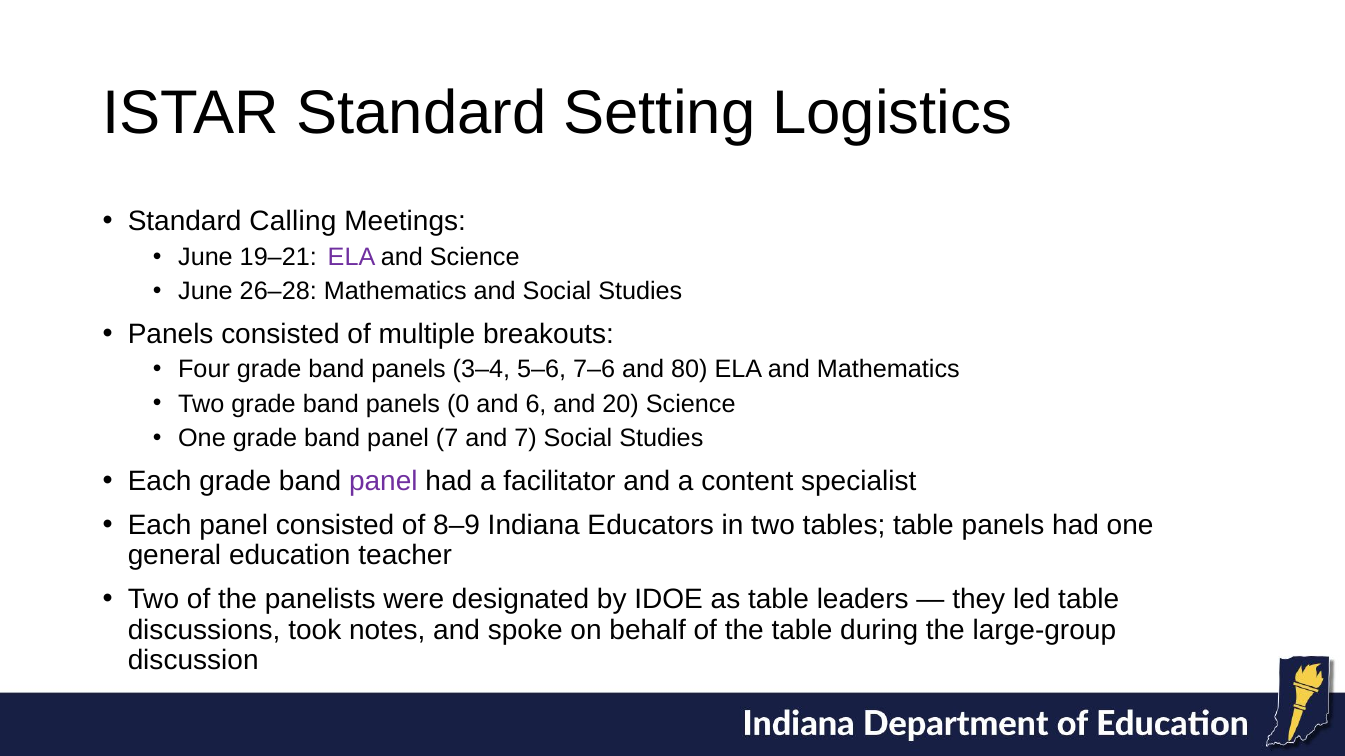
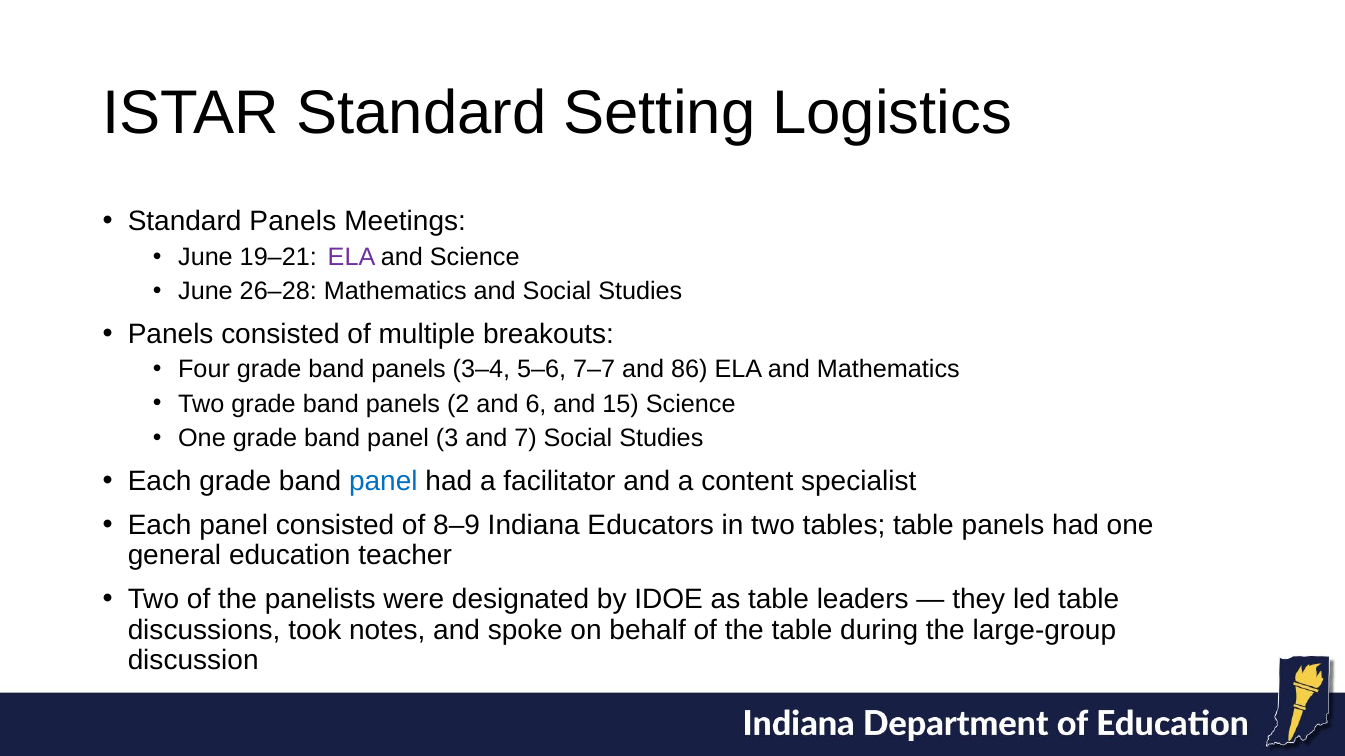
Standard Calling: Calling -> Panels (293, 221)
7–6: 7–6 -> 7–7 (594, 370)
80: 80 -> 86 (689, 370)
0: 0 -> 2 (458, 404)
20: 20 -> 15 (621, 404)
panel 7: 7 -> 3 (447, 438)
panel colour: purple -> blue (383, 481)
